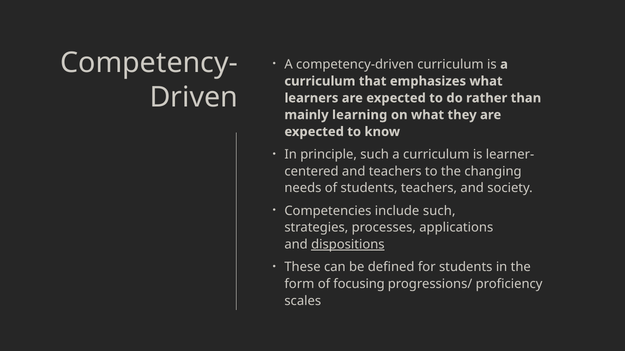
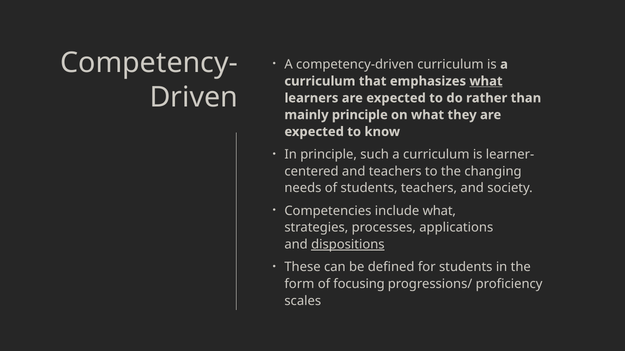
what underline: none -> present (486, 81)
mainly learning: learning -> principle (360, 115)
include such: such -> what (439, 211)
